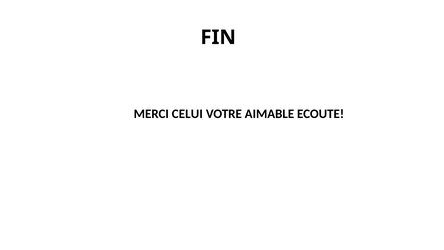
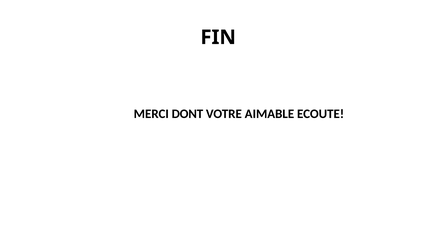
CELUI: CELUI -> DONT (187, 114)
